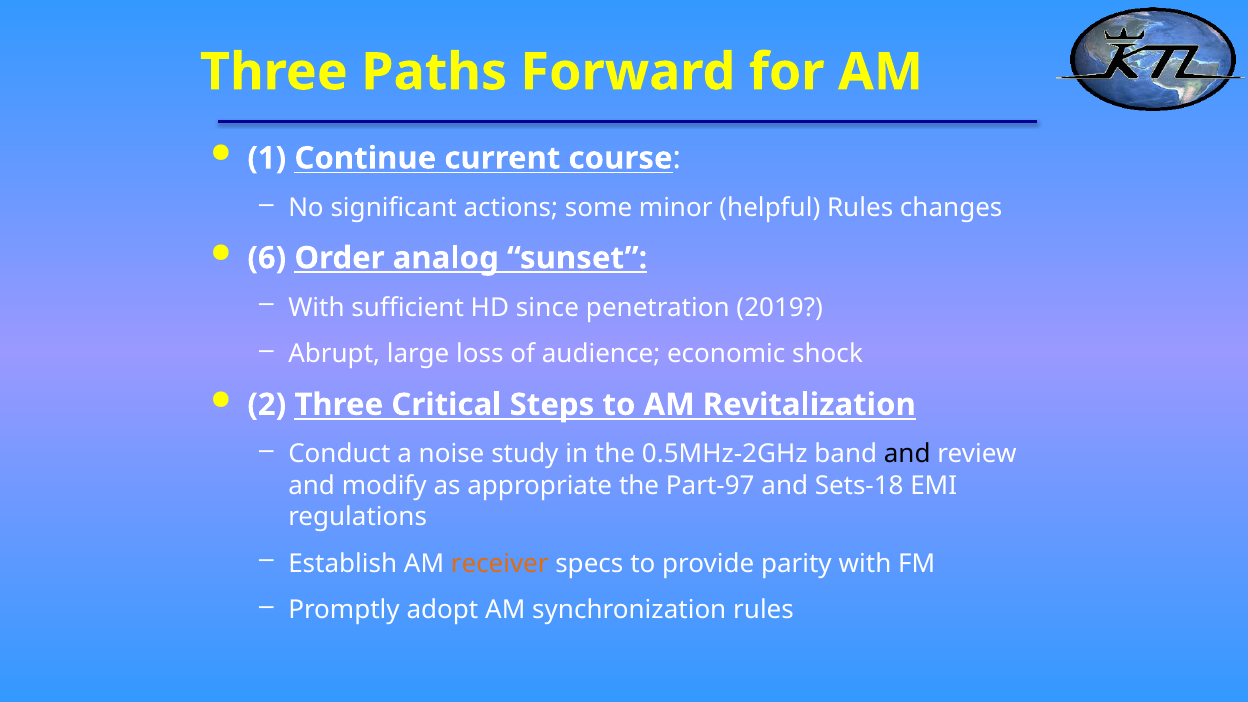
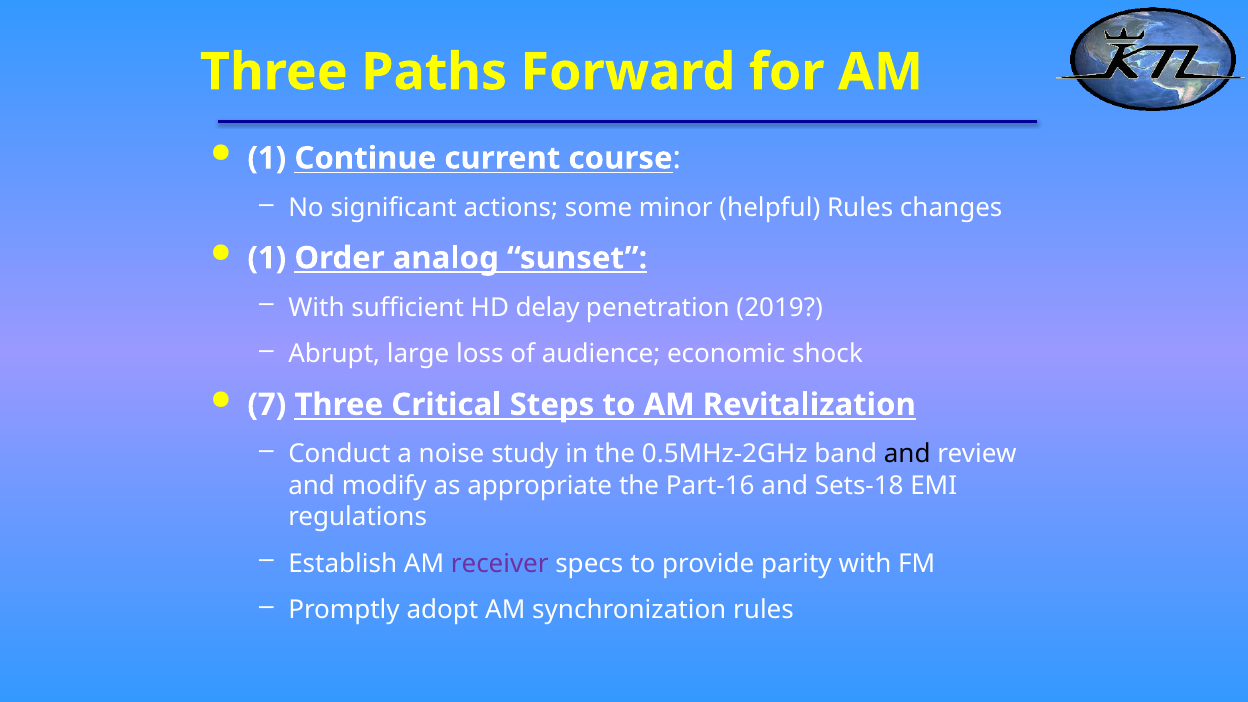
6: 6 -> 1 (267, 258)
since: since -> delay (548, 308)
2: 2 -> 7 (267, 405)
Part-97: Part-97 -> Part-16 (710, 485)
receiver colour: orange -> purple (500, 563)
